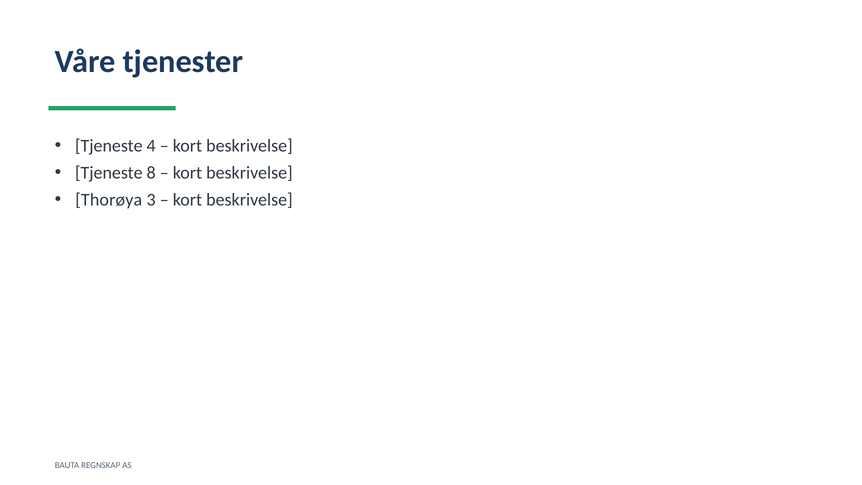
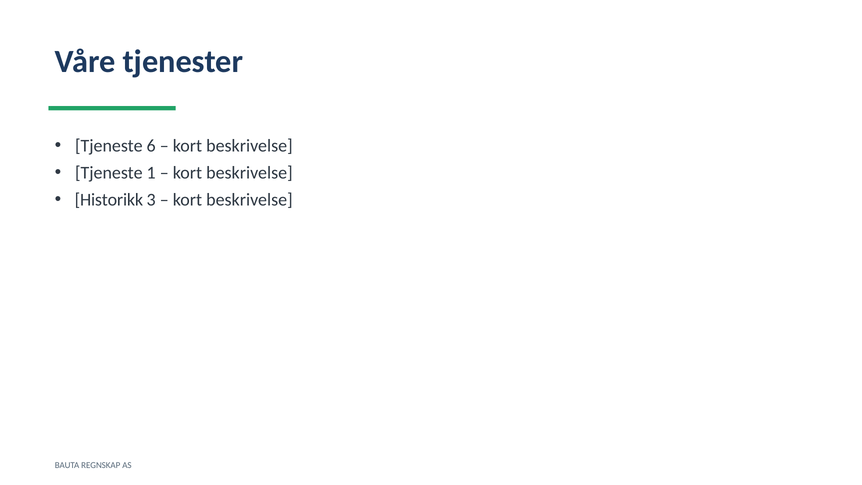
4: 4 -> 6 (151, 146)
8: 8 -> 1 (151, 173)
Thorøya: Thorøya -> Historikk (109, 200)
